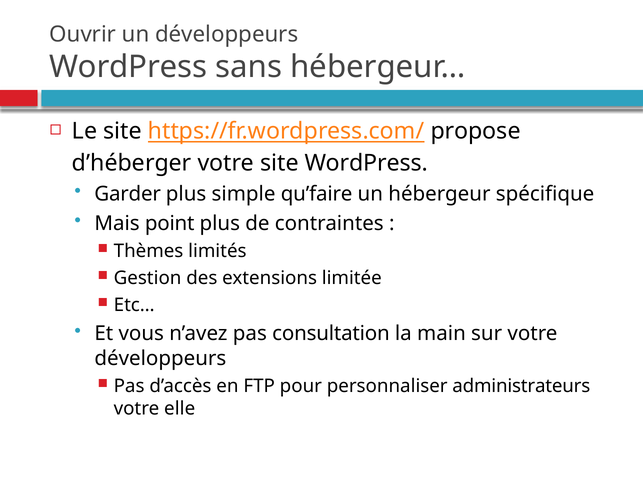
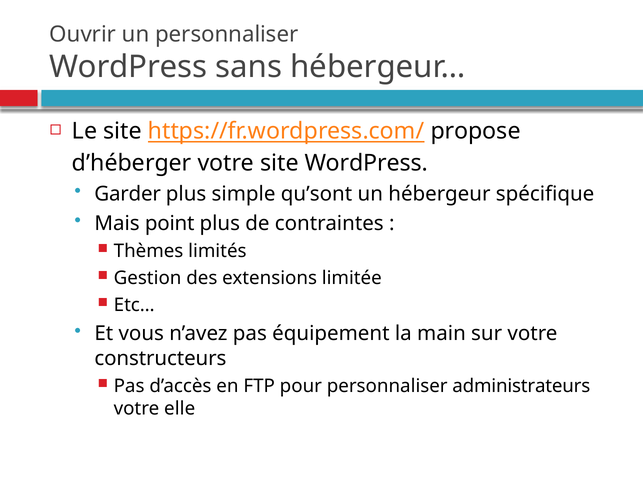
un développeurs: développeurs -> personnaliser (227, 34)
qu’faire: qu’faire -> qu’sont (317, 194)
consultation: consultation -> équipement (331, 334)
développeurs: développeurs -> constructeurs (160, 359)
